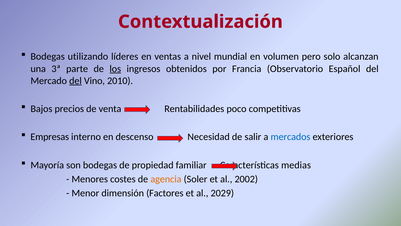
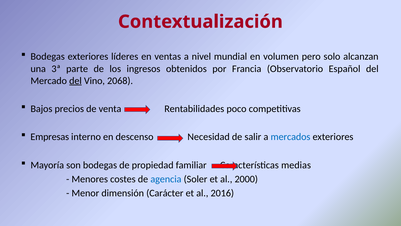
Bodegas utilizando: utilizando -> exteriores (88, 57)
los underline: present -> none (115, 69)
2010: 2010 -> 2068 (120, 81)
agencia colour: orange -> blue (166, 179)
2002: 2002 -> 2000 (246, 179)
Factores: Factores -> Carácter (165, 193)
2029: 2029 -> 2016 (222, 193)
